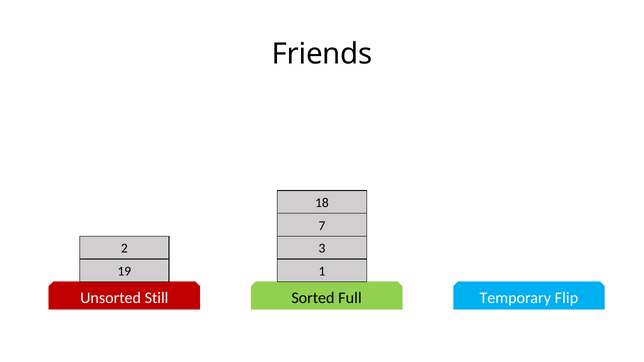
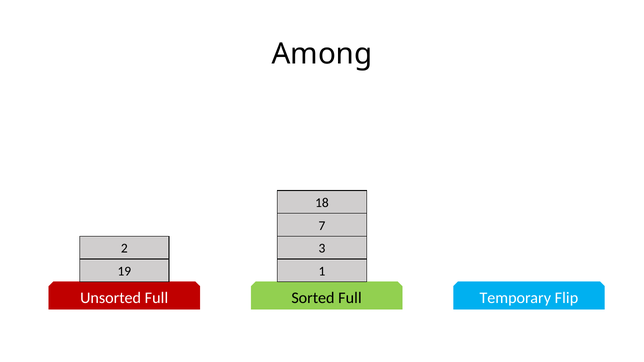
Friends: Friends -> Among (322, 54)
Unsorted Still: Still -> Full (156, 298)
